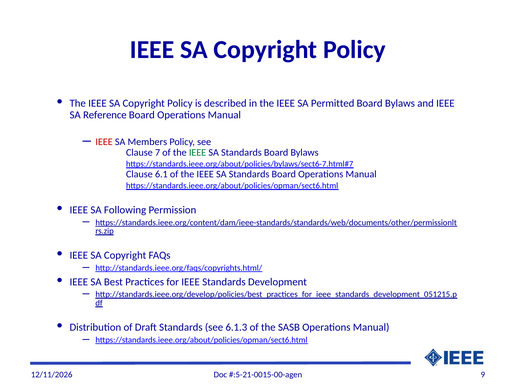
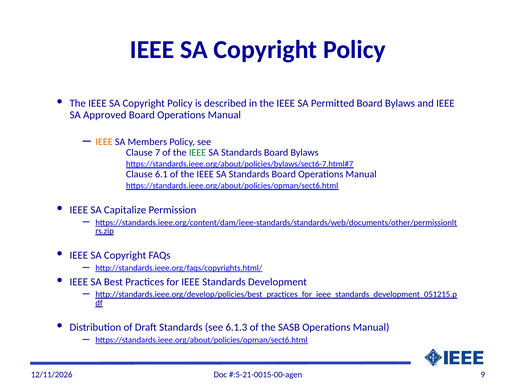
Reference: Reference -> Approved (105, 115)
IEEE colour: red -> orange (104, 142)
Following: Following -> Capitalize (125, 210)
